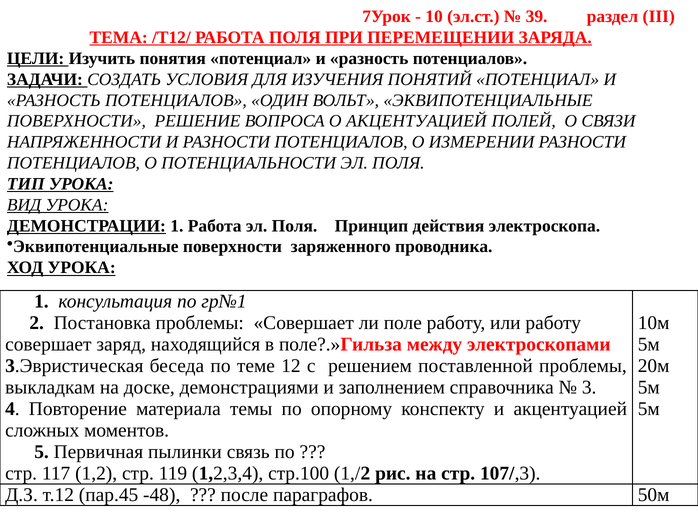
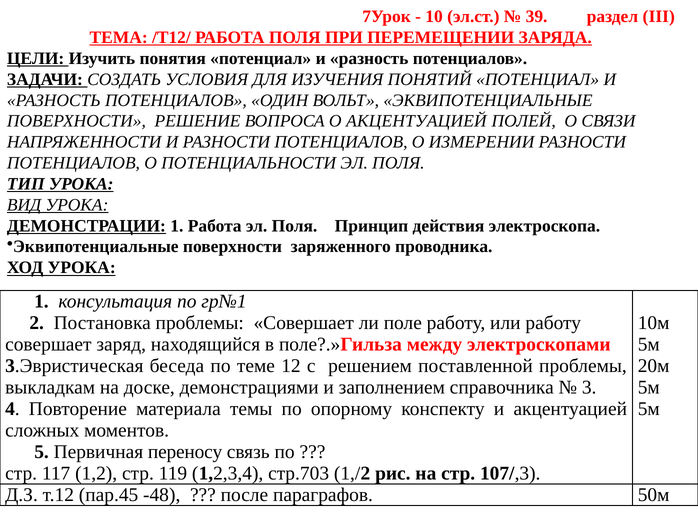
пылинки: пылинки -> переносу (185, 452)
стр.100: стр.100 -> стр.703 (299, 474)
